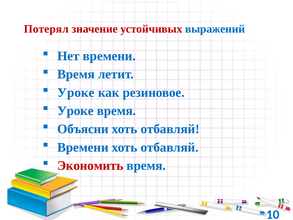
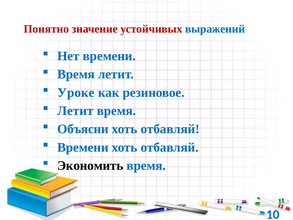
Потерял: Потерял -> Понятно (46, 29)
Уроке: Уроке -> Летит (75, 111)
Экономить colour: red -> black (90, 165)
